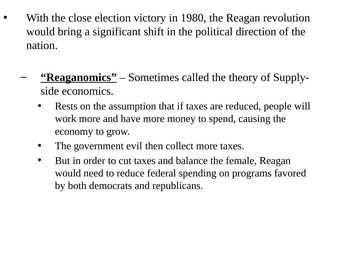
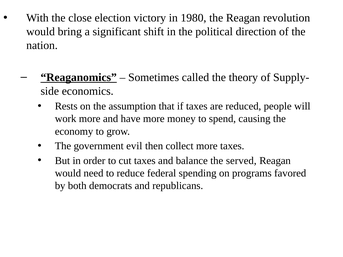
female: female -> served (241, 161)
